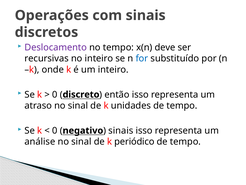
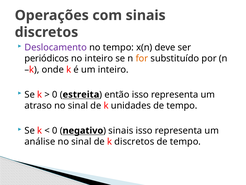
recursivas: recursivas -> periódicos (47, 58)
for colour: blue -> orange (142, 58)
discreto: discreto -> estreita (81, 94)
k periódico: periódico -> discretos (134, 141)
